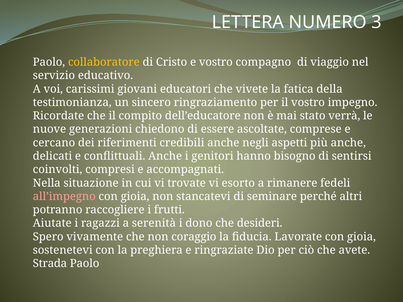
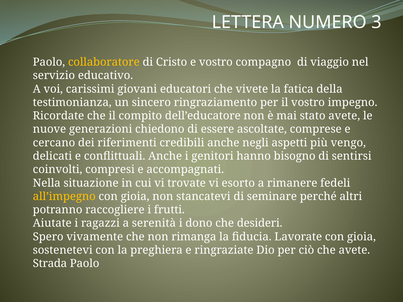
stato verrà: verrà -> avete (344, 116)
più anche: anche -> vengo (348, 143)
all’impegno colour: pink -> yellow (64, 197)
coraggio: coraggio -> rimanga (194, 237)
